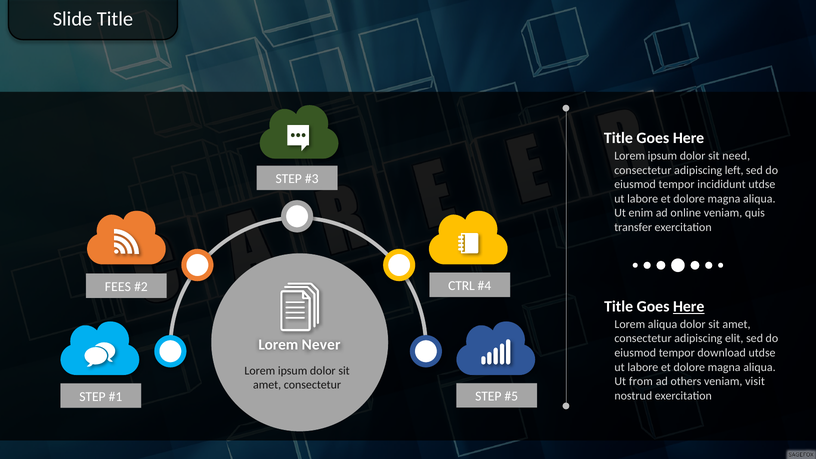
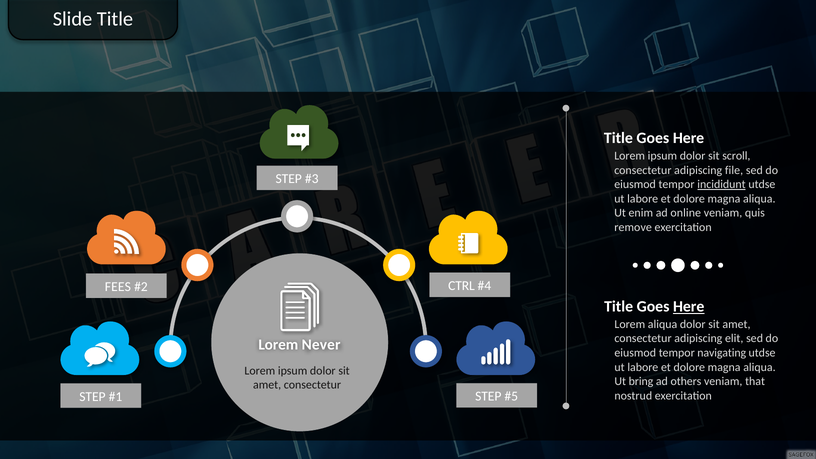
need: need -> scroll (736, 156)
left: left -> file (734, 170)
incididunt underline: none -> present (721, 184)
transfer: transfer -> remove (633, 227)
download: download -> navigating (722, 353)
from: from -> bring (641, 381)
visit: visit -> that (755, 381)
